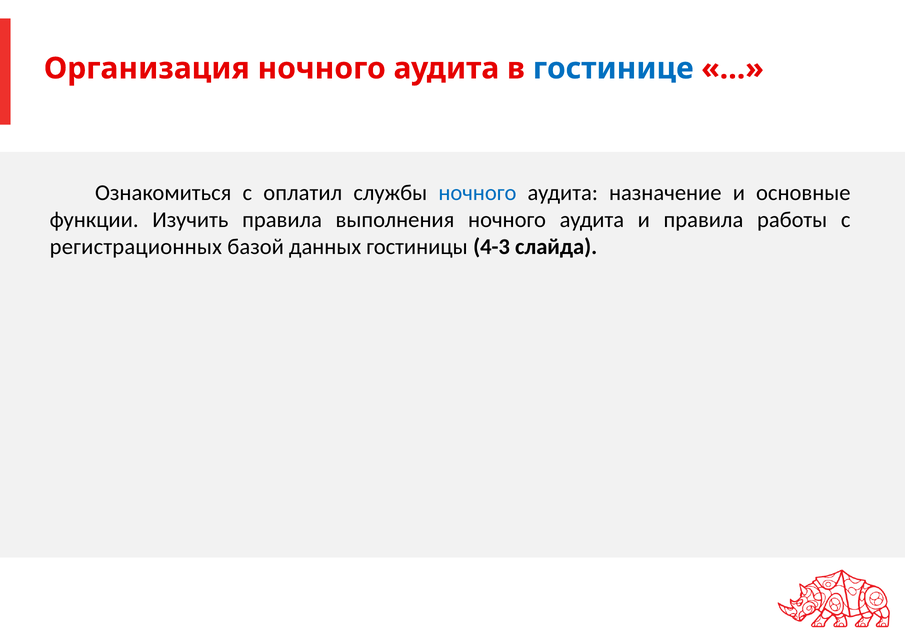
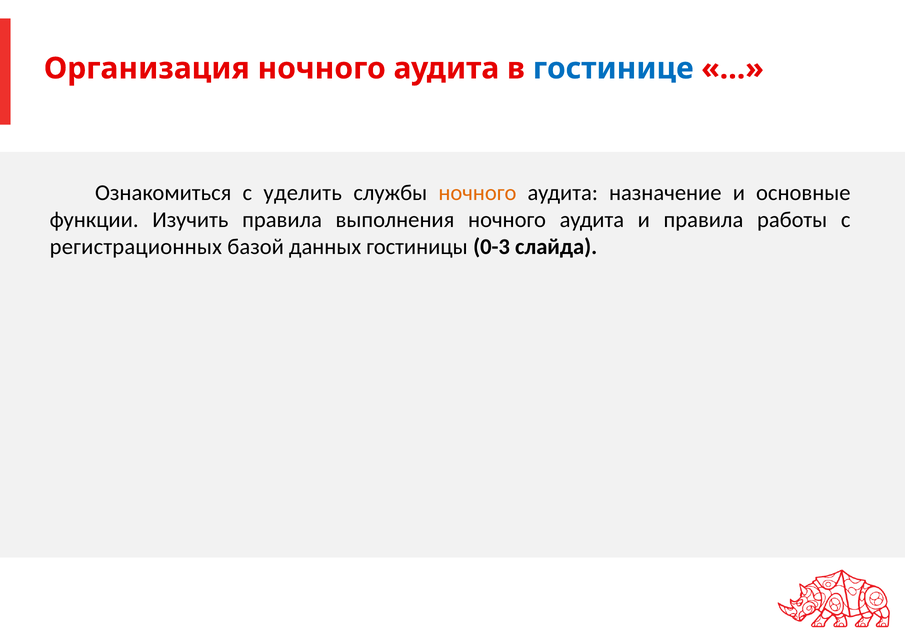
оплатил: оплатил -> уделить (303, 193)
ночного colour: blue -> orange (477, 193)
4-3: 4-3 -> 0-3 (491, 247)
